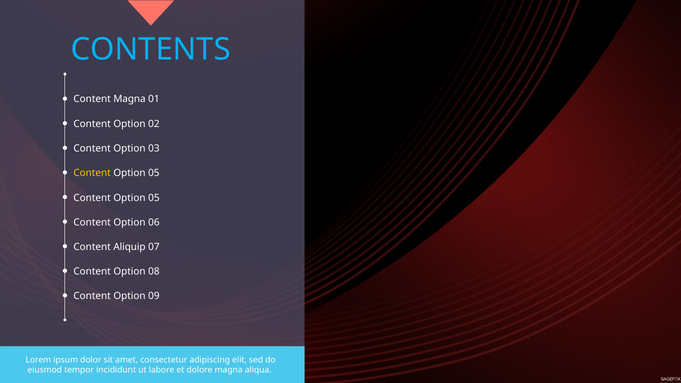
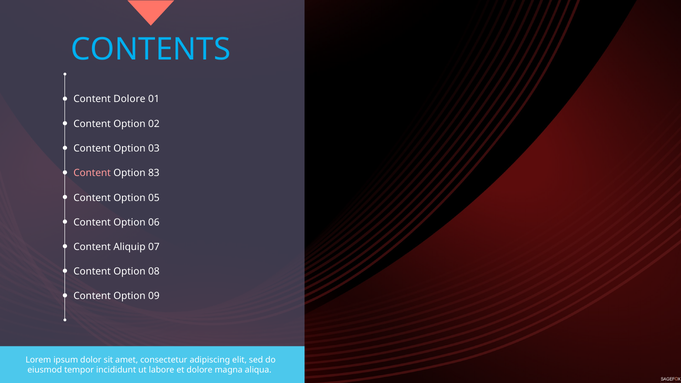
Content Magna: Magna -> Dolore (129, 99)
Content colour: yellow -> pink (92, 173)
05: 05 -> 83 (154, 173)
